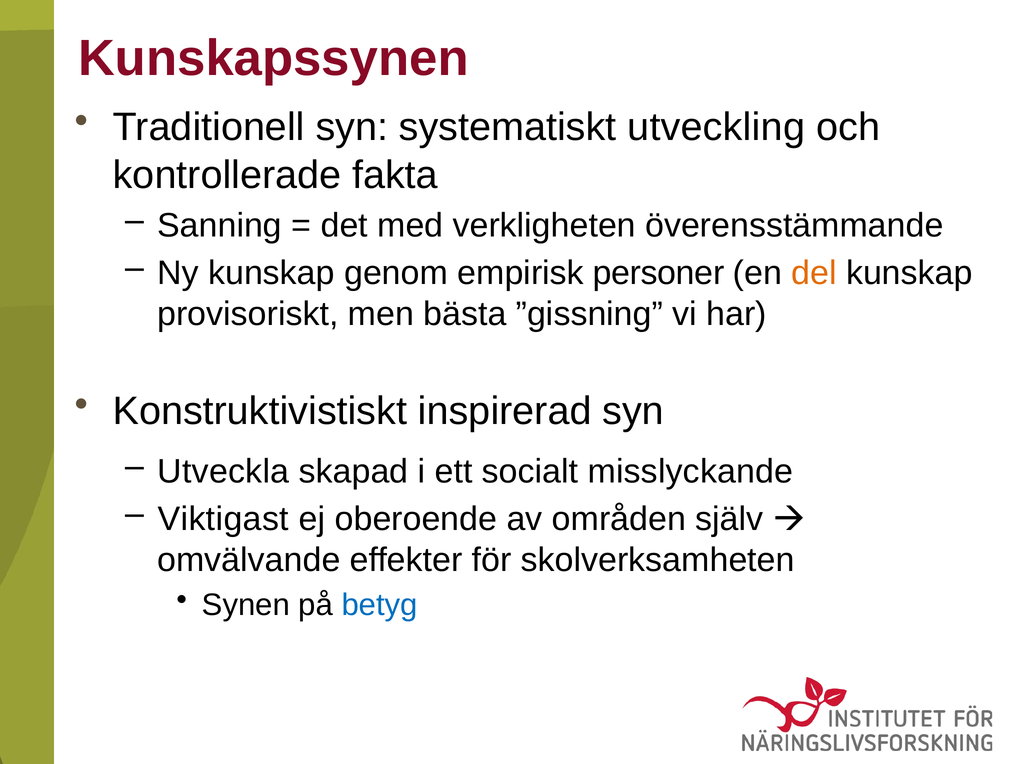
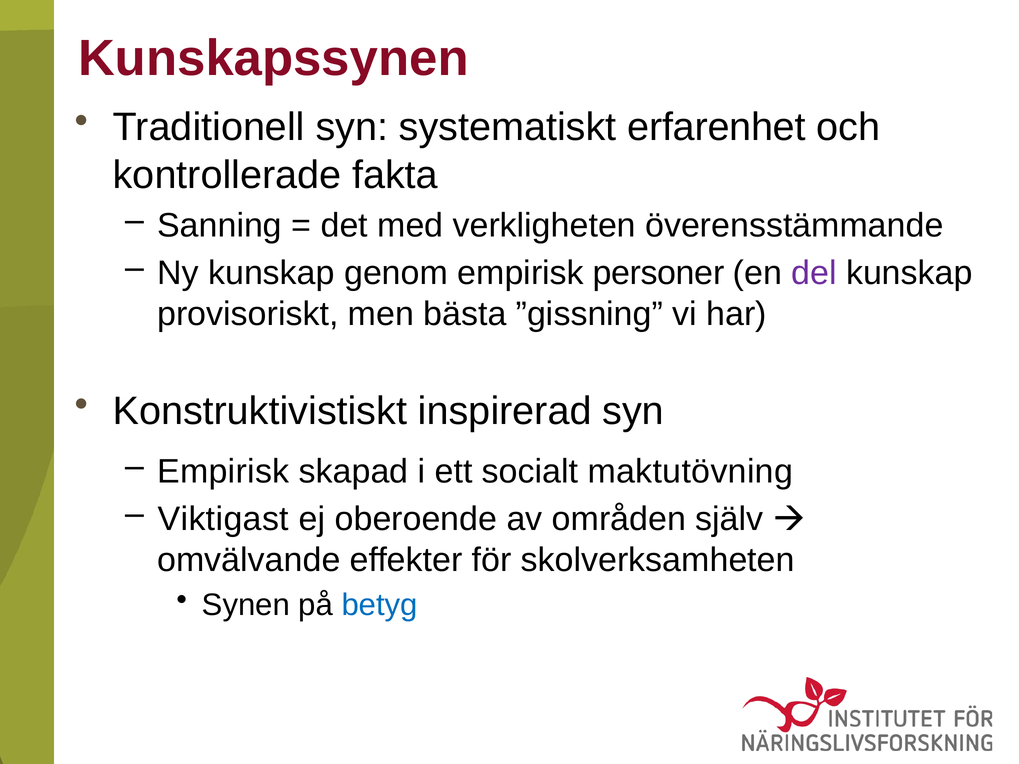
utveckling: utveckling -> erfarenhet (716, 127)
del colour: orange -> purple (814, 273)
Utveckla: Utveckla -> Empirisk (223, 472)
misslyckande: misslyckande -> maktutövning (690, 472)
